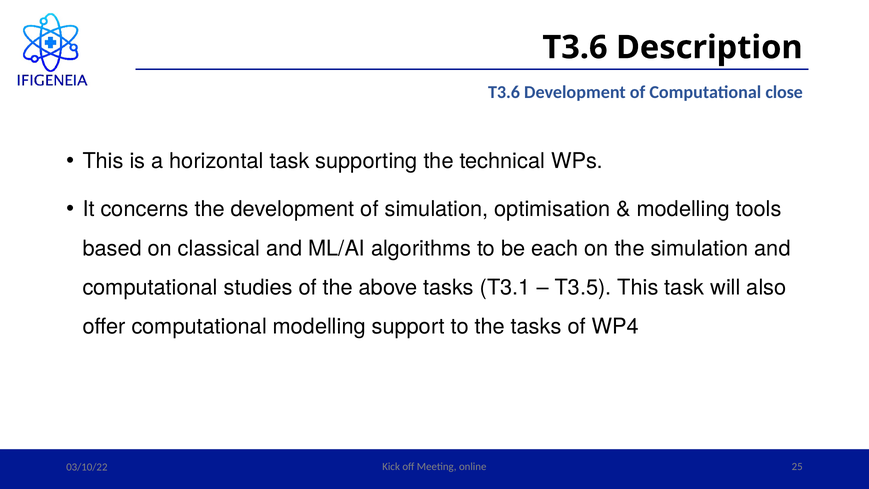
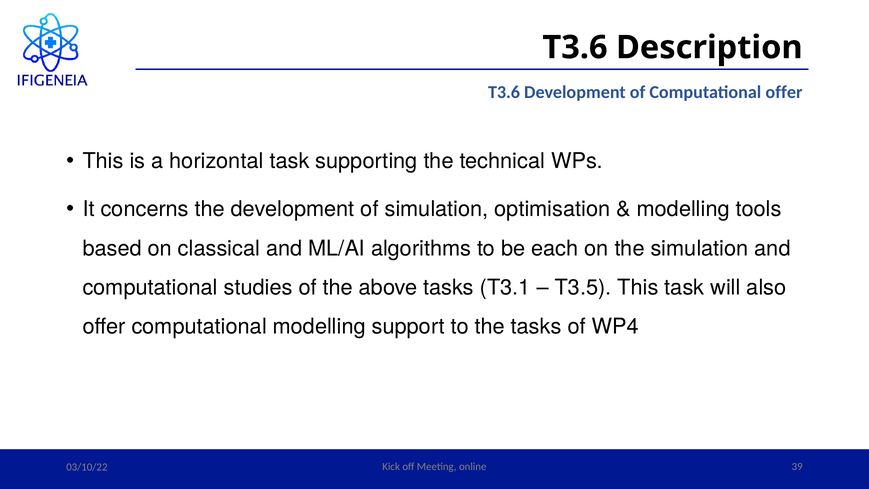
Computational close: close -> offer (784, 92)
25: 25 -> 39 (797, 467)
